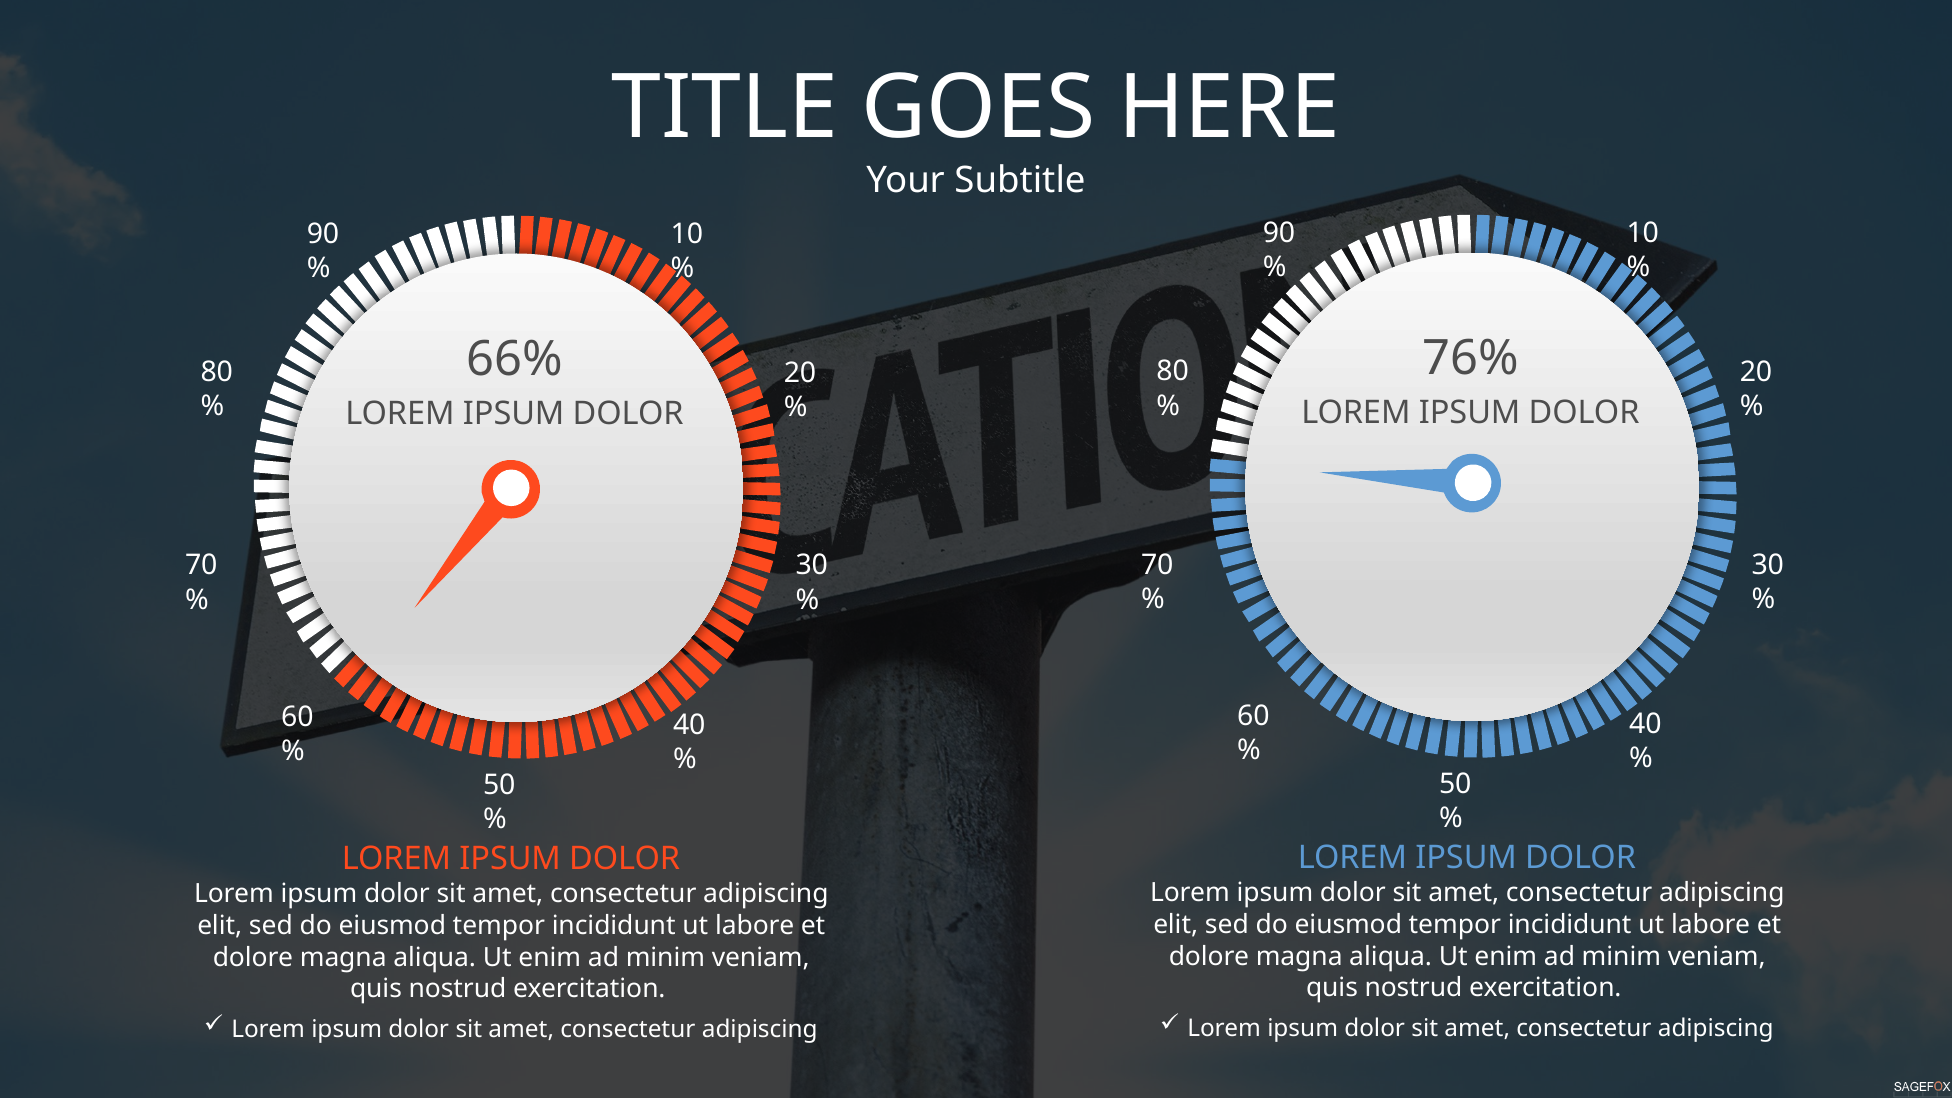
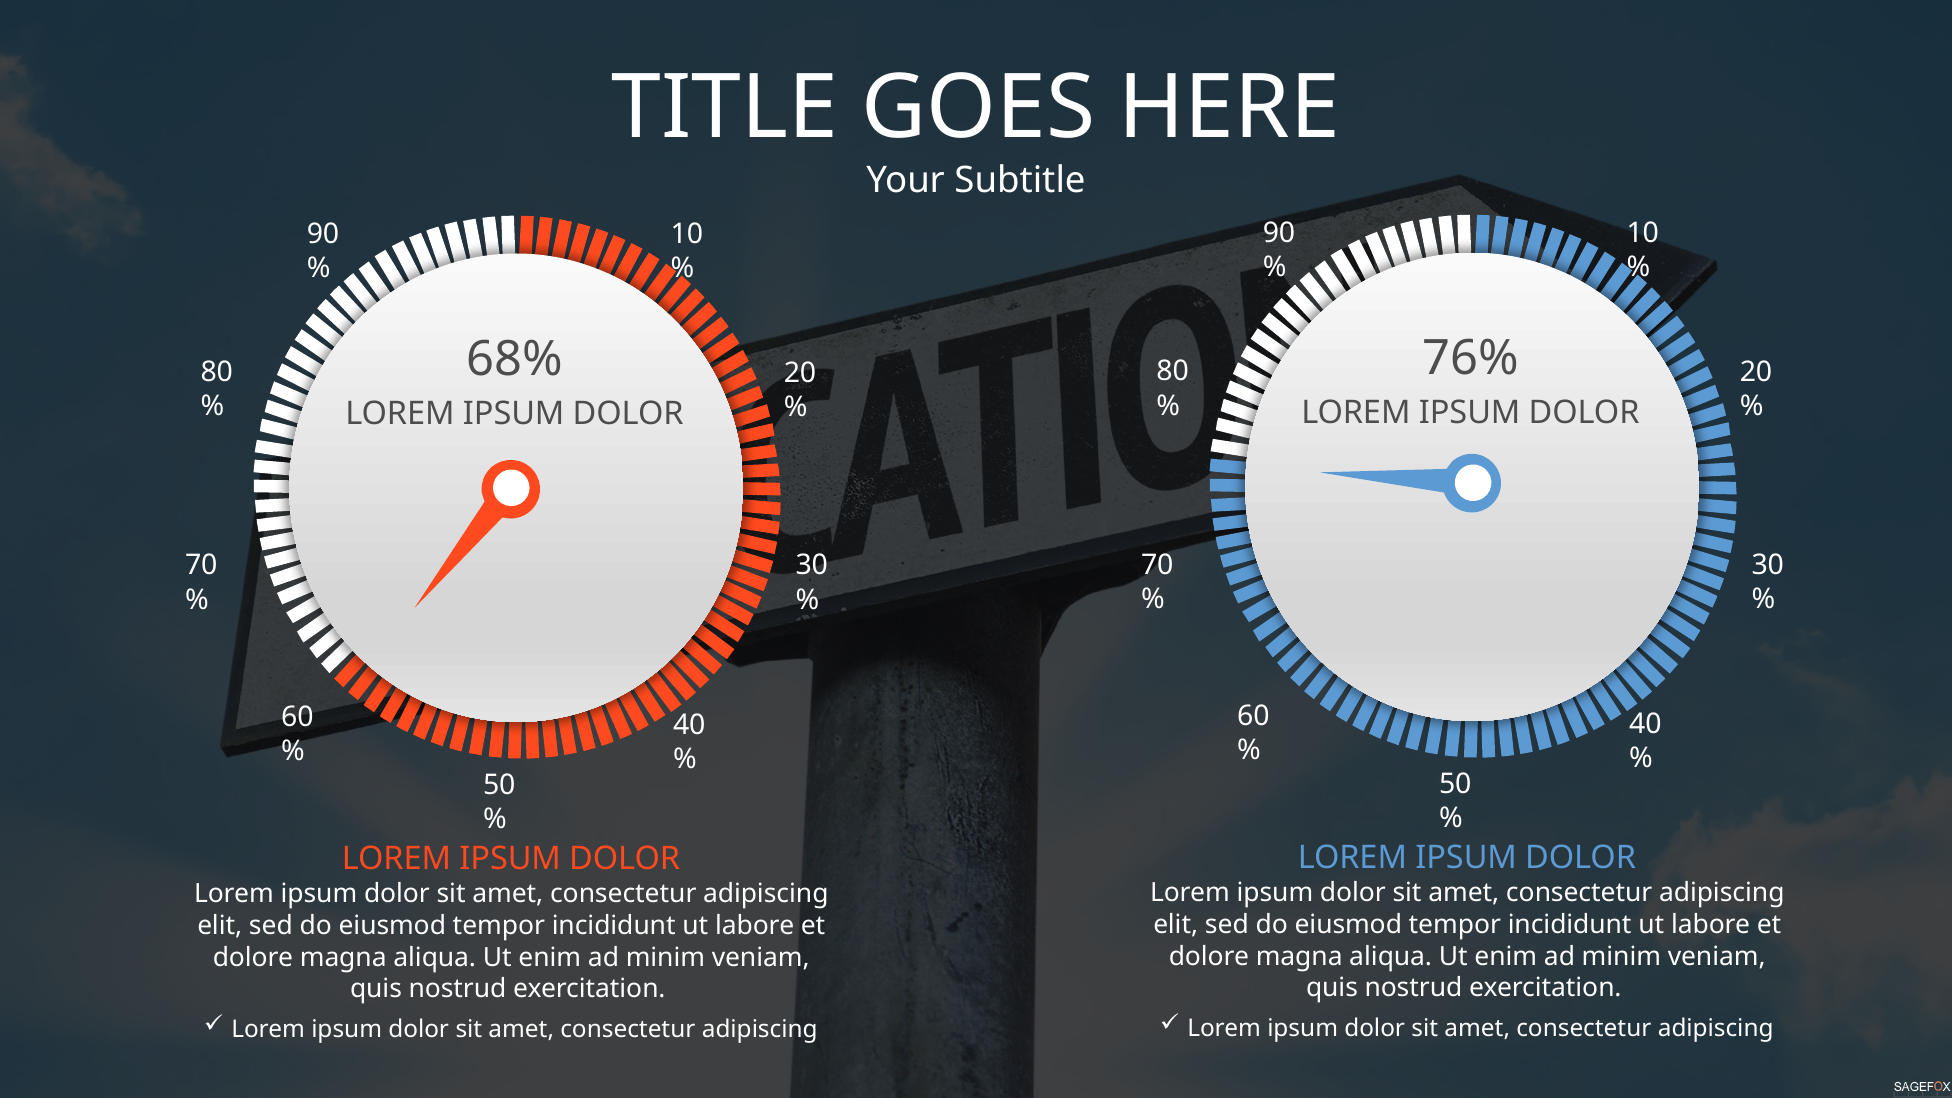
66%: 66% -> 68% (515, 360)
